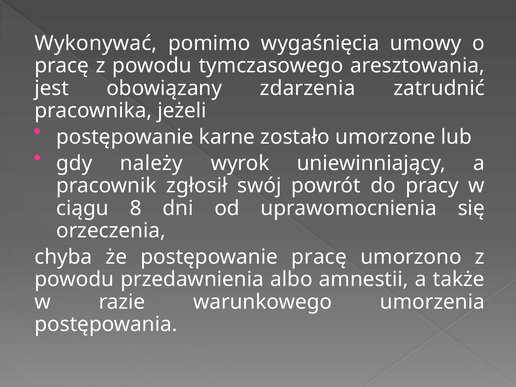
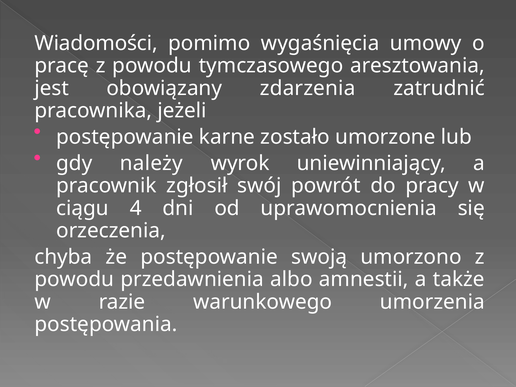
Wykonywać: Wykonywać -> Wiadomości (96, 43)
8: 8 -> 4 (136, 208)
postępowanie pracę: pracę -> swoją (319, 257)
